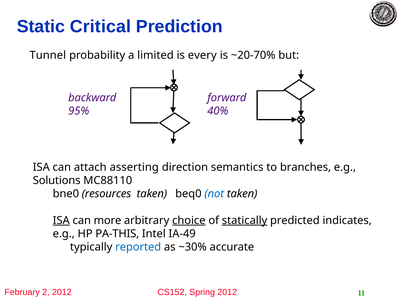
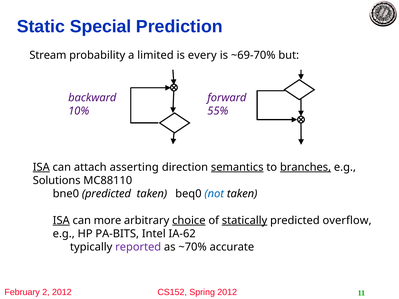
Critical: Critical -> Special (101, 26)
Tunnel: Tunnel -> Stream (48, 55)
~20-70%: ~20-70% -> ~69-70% (253, 55)
95%: 95% -> 10% (79, 111)
40%: 40% -> 55% (218, 111)
ISA underline: none -> present (41, 167)
semantics underline: none -> present (237, 167)
branches underline: none -> present (306, 167)
bne0 resources: resources -> predicted (106, 194)
indicates: indicates -> overflow (347, 221)
PA-THIS: PA-THIS -> PA-BITS (117, 234)
IA-49: IA-49 -> IA-62 (182, 234)
reported colour: blue -> purple (138, 247)
~30%: ~30% -> ~70% (193, 247)
